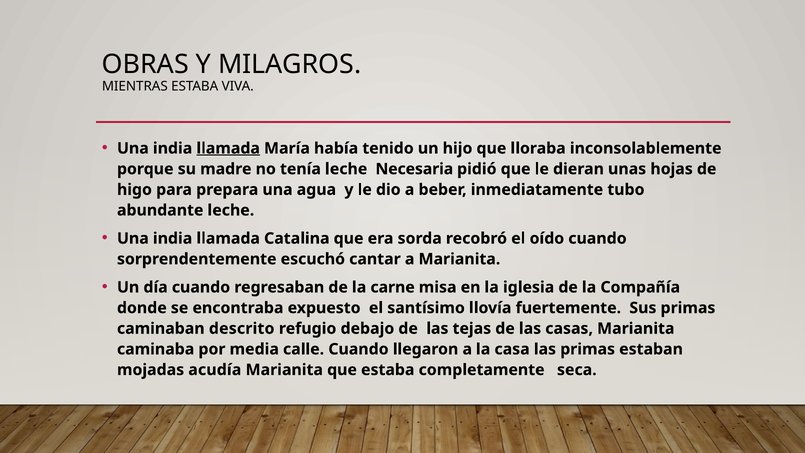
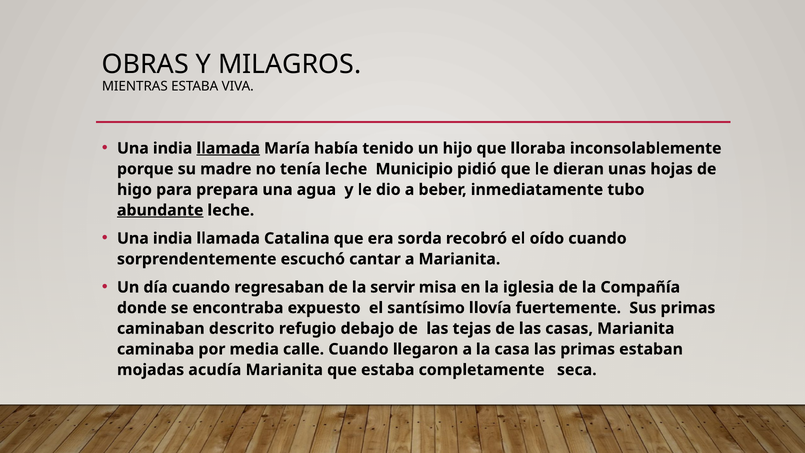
Necesaria: Necesaria -> Municipio (414, 169)
abundante underline: none -> present (160, 210)
carne: carne -> servir (393, 287)
